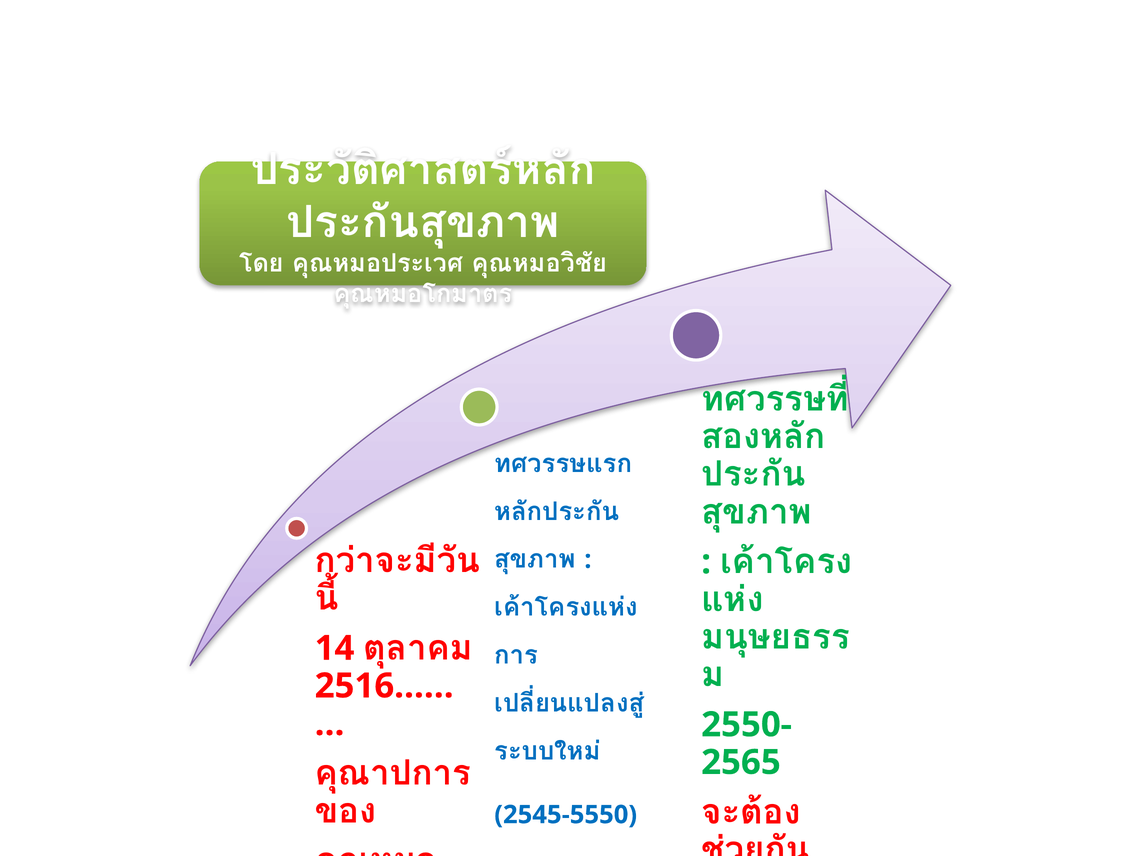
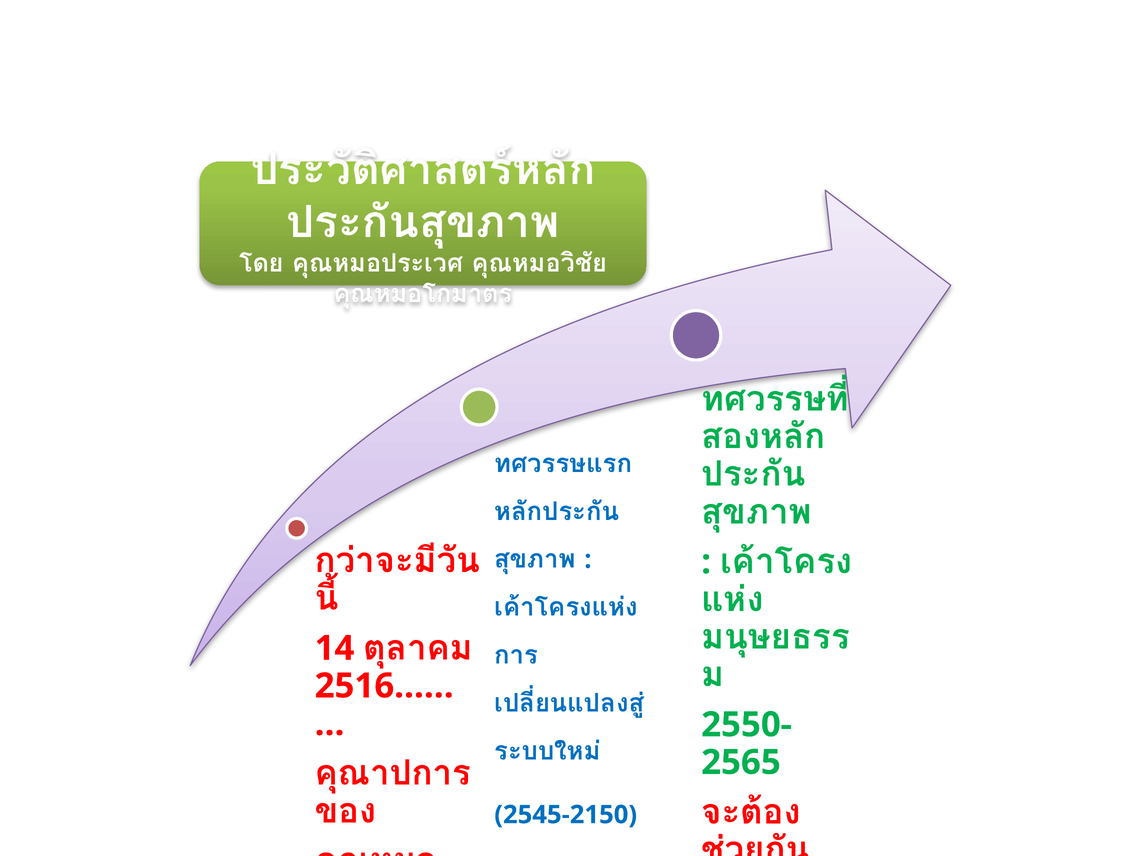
2545-5550: 2545-5550 -> 2545-2150 (566, 815)
